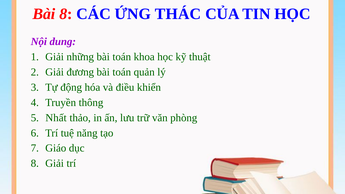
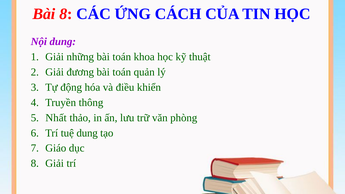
THÁC: THÁC -> CÁCH (178, 14)
tuệ năng: năng -> dung (87, 133)
